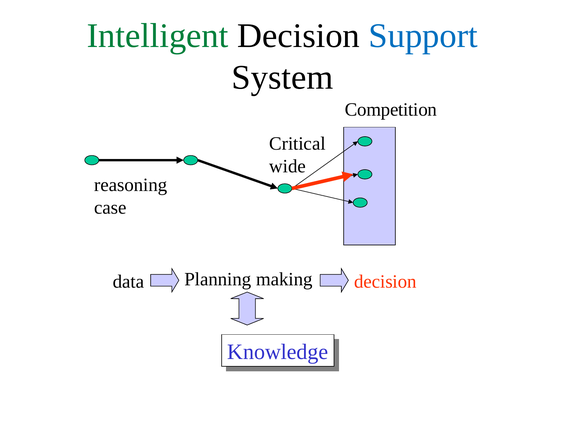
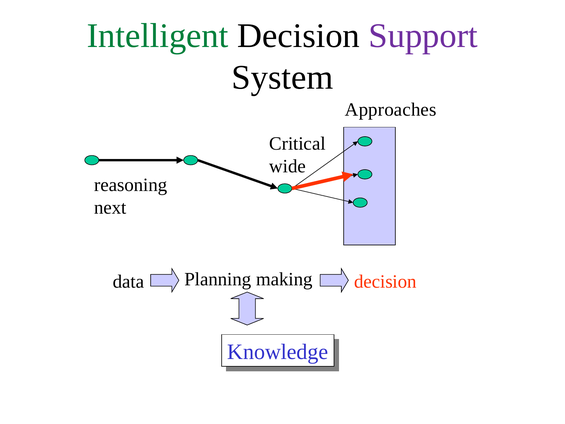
Support colour: blue -> purple (423, 36)
Competition: Competition -> Approaches (391, 110)
case: case -> next (110, 207)
